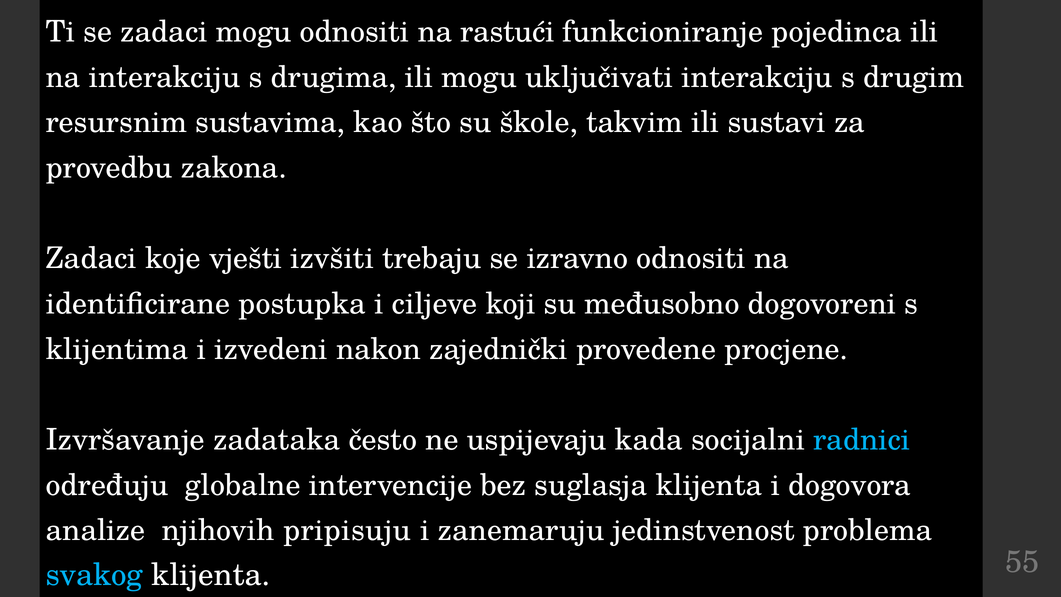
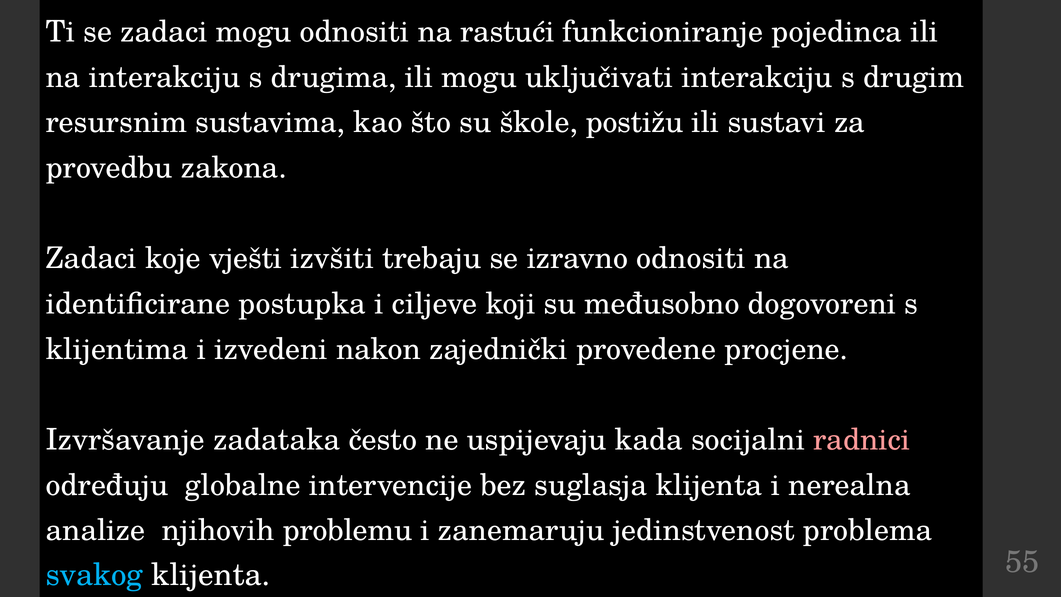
takvim: takvim -> postižu (635, 123)
radnici colour: light blue -> pink (862, 440)
dogovora: dogovora -> nerealna (850, 485)
pripisuju: pripisuju -> problemu (347, 530)
